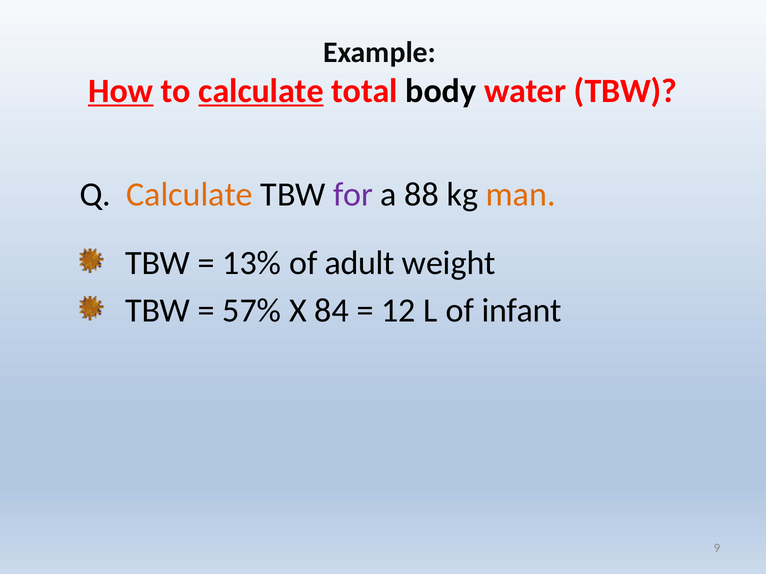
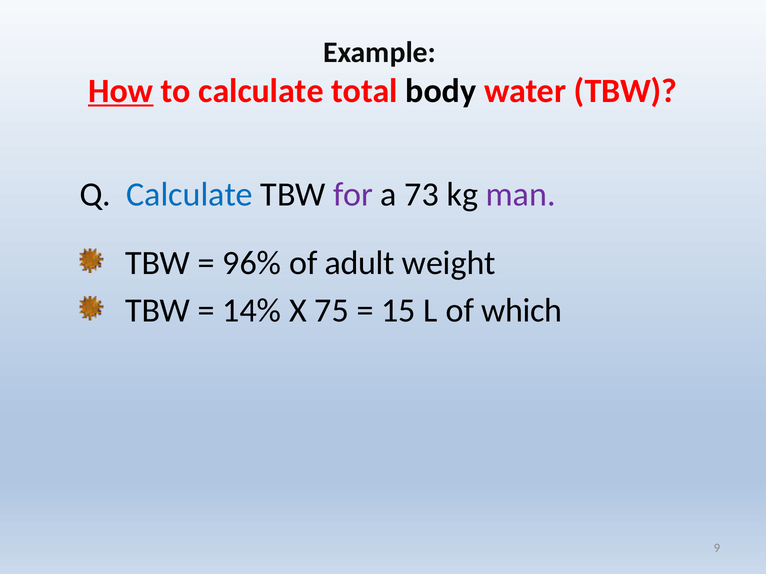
calculate underline: present -> none (261, 91)
Calculate colour: orange -> blue (190, 195)
88: 88 -> 73 (422, 195)
man colour: orange -> purple (521, 195)
13%: 13% -> 96% (252, 263)
57%: 57% -> 14% (252, 311)
84: 84 -> 75 (332, 311)
12: 12 -> 15 (398, 311)
infant: infant -> which (522, 311)
